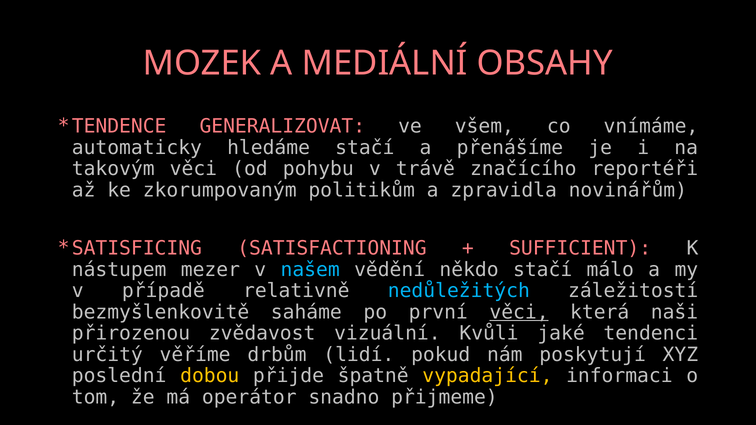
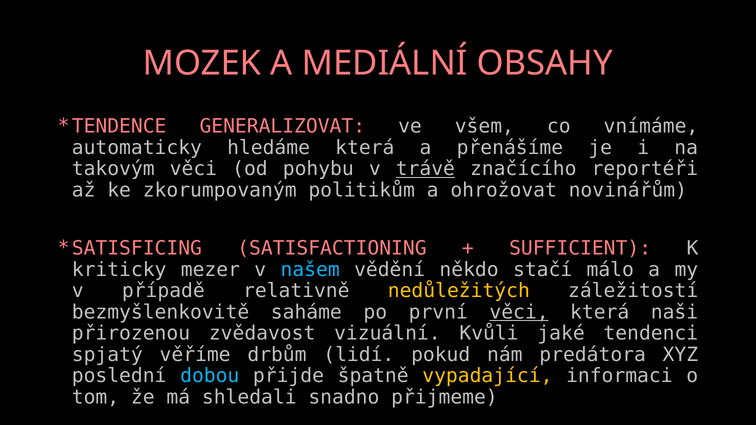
hledáme stačí: stačí -> která (365, 148)
trávě underline: none -> present (425, 169)
zpravidla: zpravidla -> ohrožovat (504, 190)
nástupem: nástupem -> kriticky (119, 270)
nedůležitých colour: light blue -> yellow (459, 291)
určitý: určitý -> spjatý (107, 355)
poskytují: poskytují -> predátora (593, 355)
dobou colour: yellow -> light blue (210, 376)
operátor: operátor -> shledali (249, 397)
